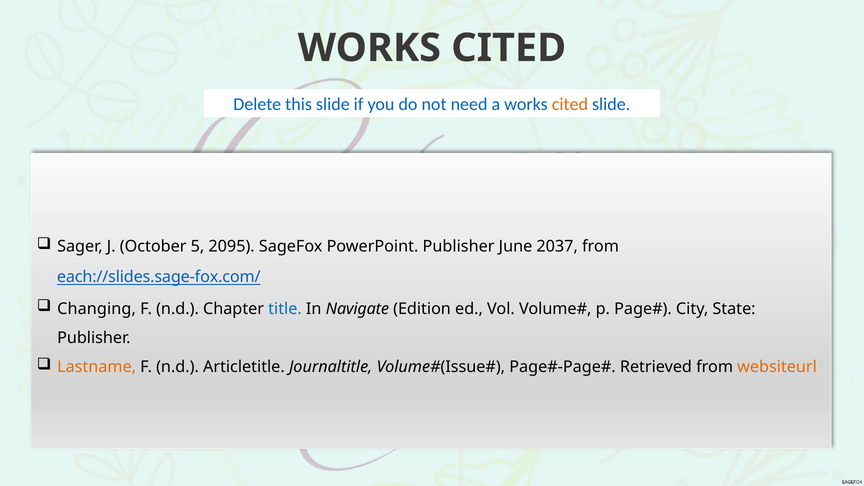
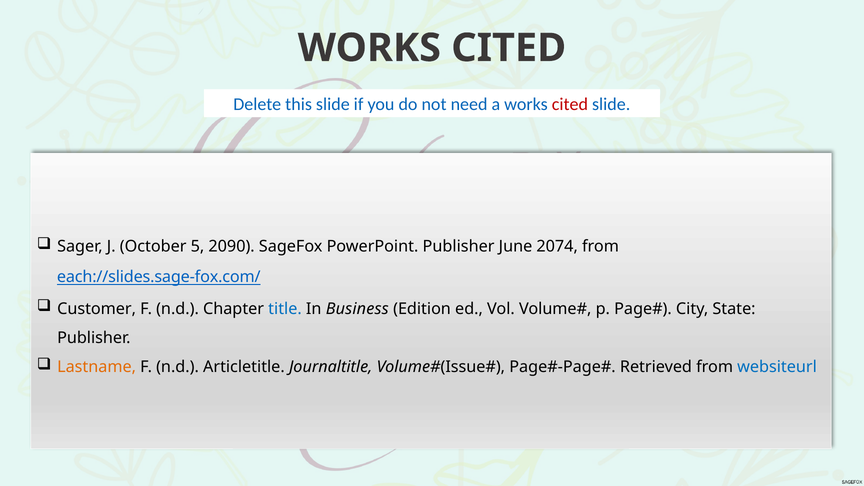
cited colour: orange -> red (570, 104)
2095: 2095 -> 2090 (232, 247)
2037: 2037 -> 2074 (557, 247)
Changing: Changing -> Customer (97, 309)
Navigate: Navigate -> Business (357, 309)
websiteurl colour: orange -> blue (777, 367)
